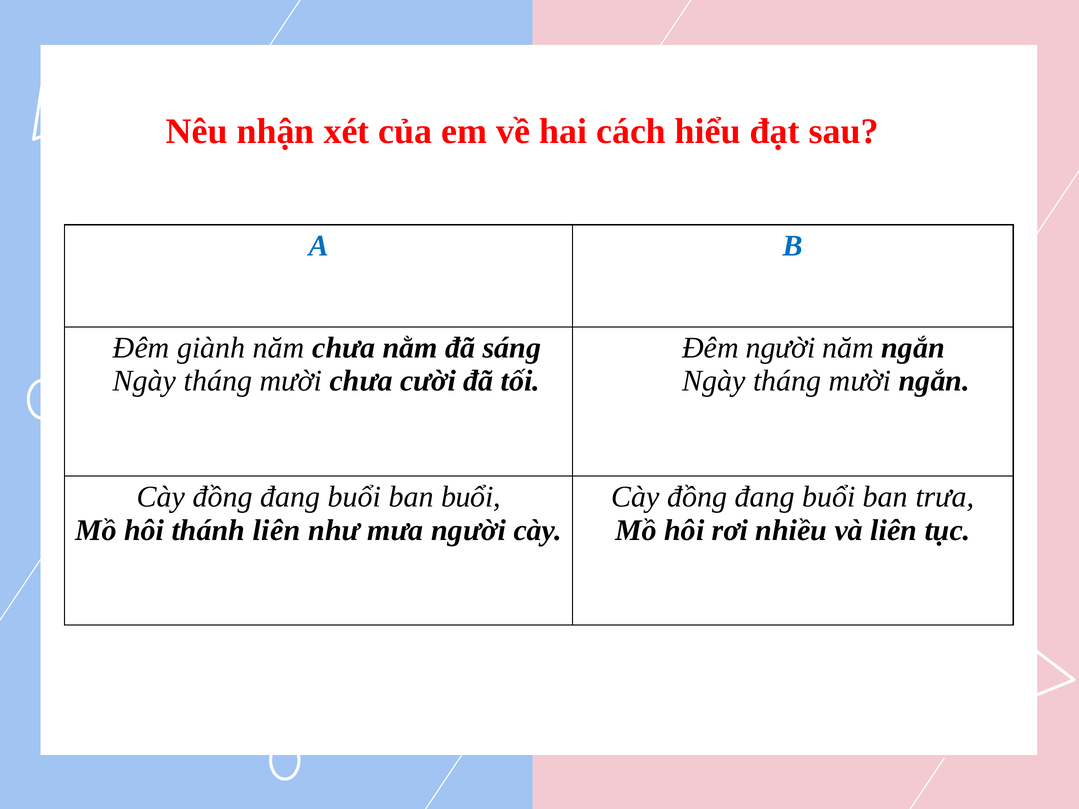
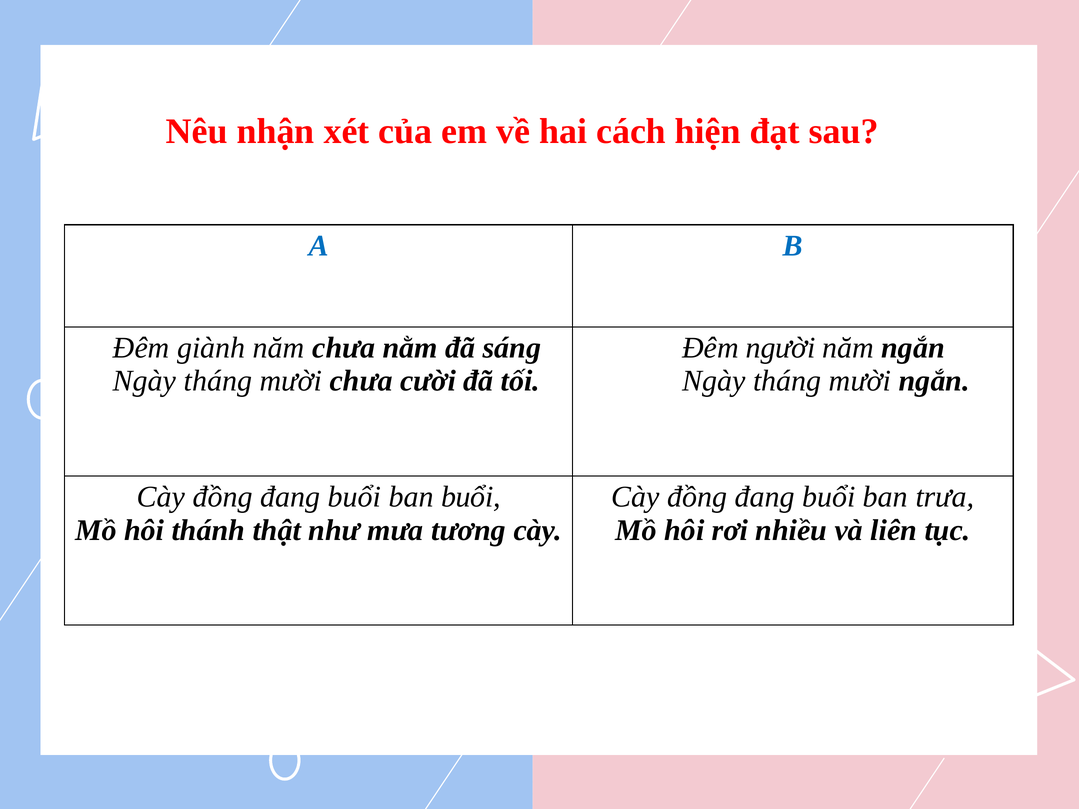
hiểu: hiểu -> hiện (708, 131)
thánh liên: liên -> thật (277, 530)
mưa người: người -> tương (468, 530)
